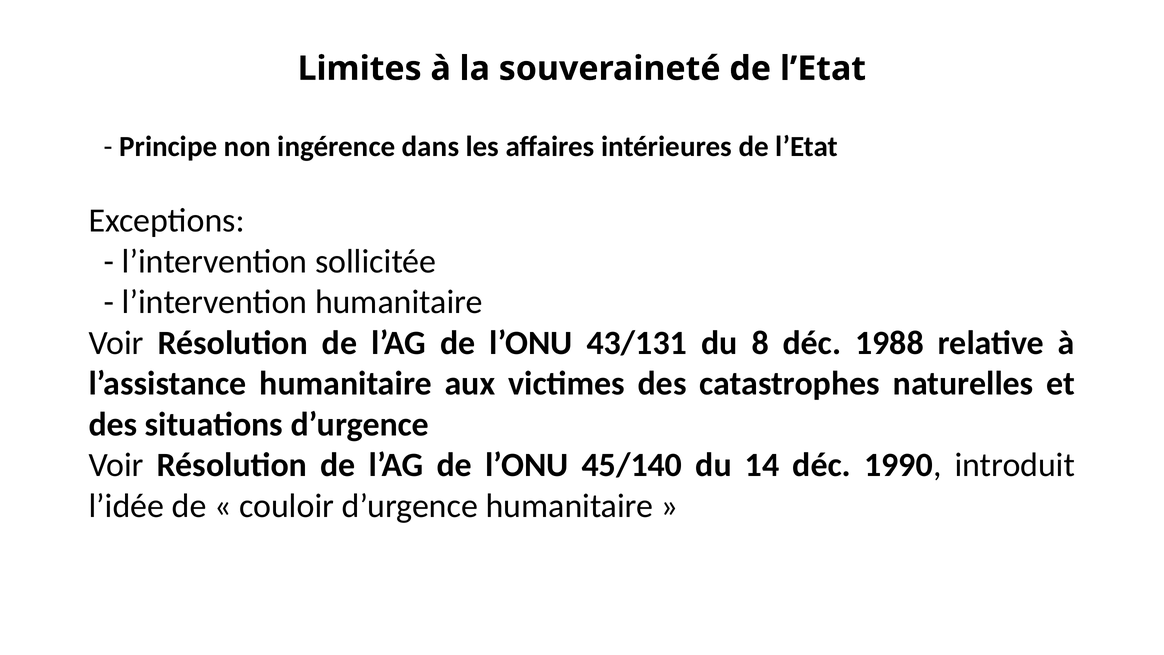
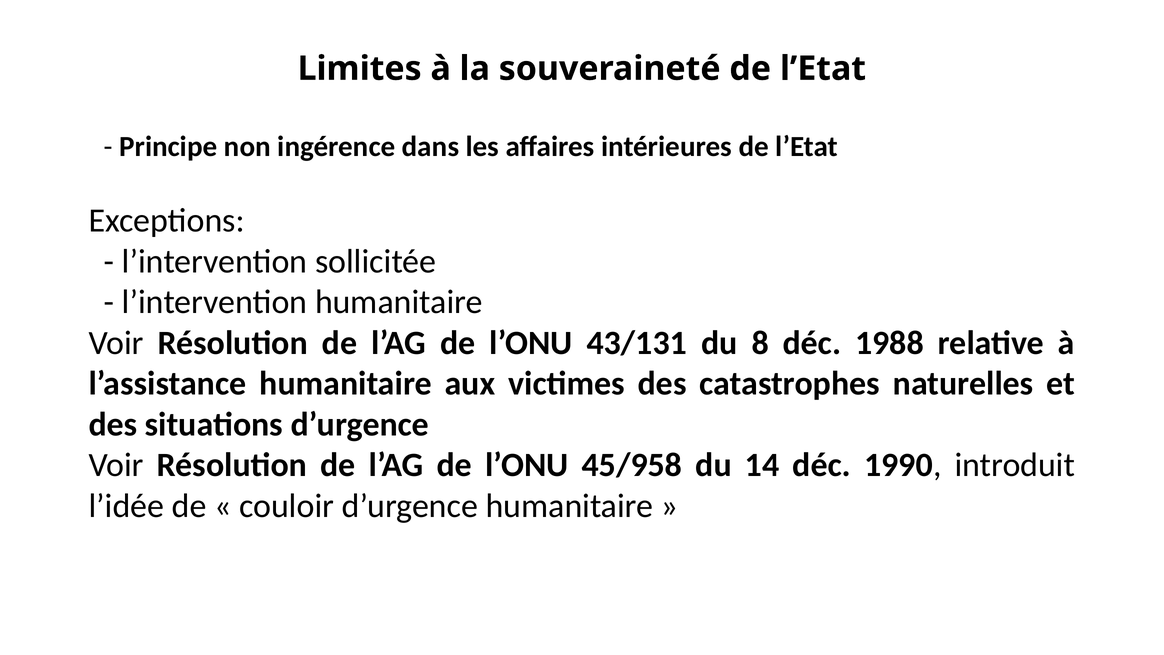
45/140: 45/140 -> 45/958 (632, 465)
